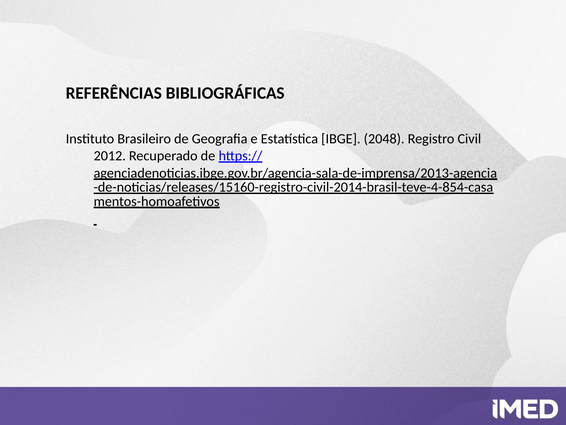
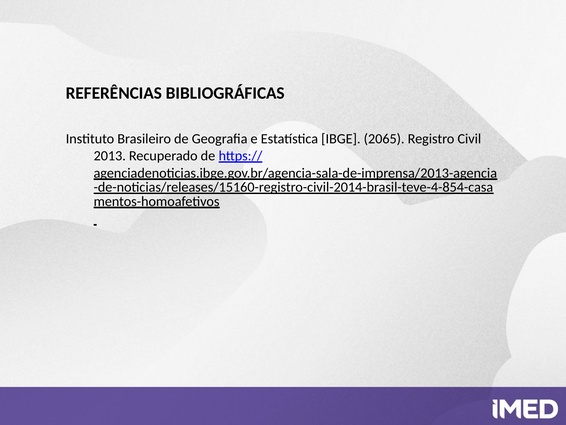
2048: 2048 -> 2065 (384, 139)
2012: 2012 -> 2013 (110, 156)
